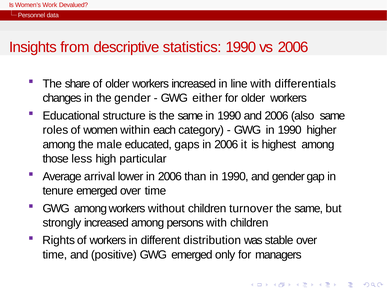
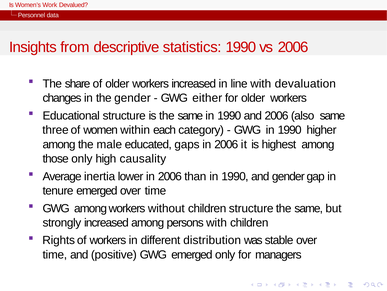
differentials: differentials -> devaluation (305, 84)
roles: roles -> three (55, 130)
those less: less -> only (82, 159)
particular: particular -> causality (143, 159)
arrival: arrival -> inertia (100, 176)
children turnover: turnover -> structure (251, 208)
